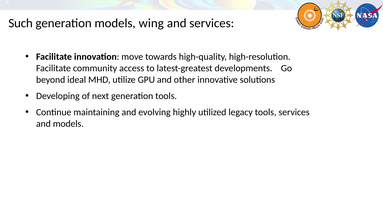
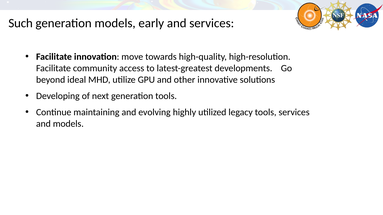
wing: wing -> early (151, 23)
